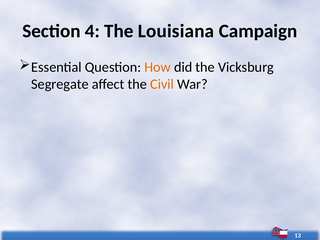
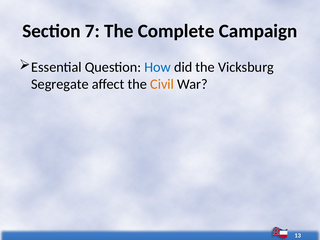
4: 4 -> 7 (92, 31)
Louisiana: Louisiana -> Complete (176, 31)
How colour: orange -> blue (158, 67)
